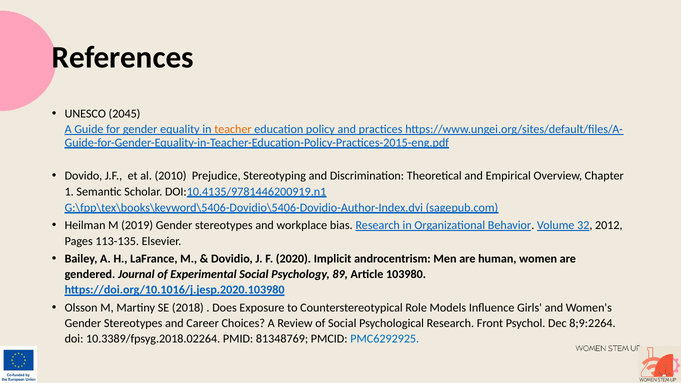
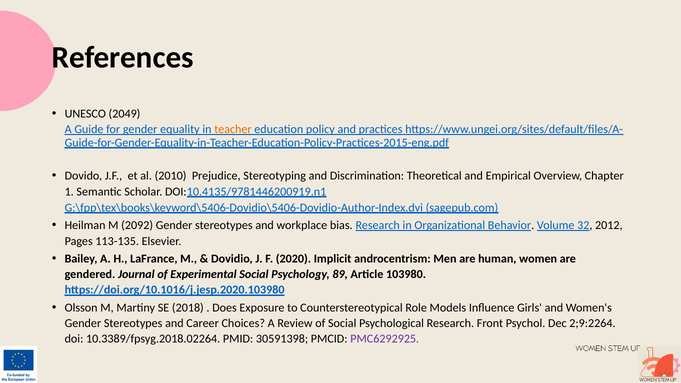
2045: 2045 -> 2049 (124, 114)
2019: 2019 -> 2092 (137, 225)
8;9:2264: 8;9:2264 -> 2;9:2264 (592, 323)
81348769: 81348769 -> 30591398 (282, 339)
PMC6292925 colour: blue -> purple (385, 339)
